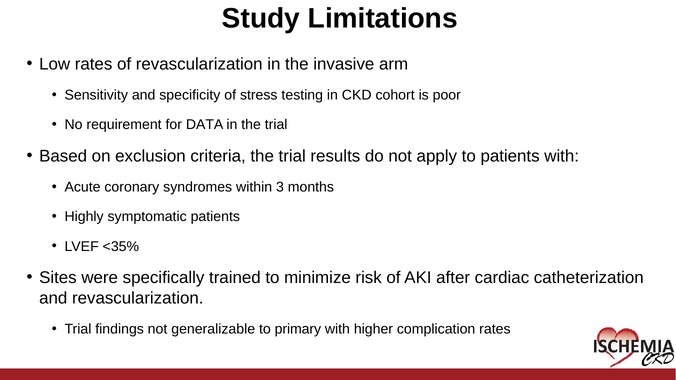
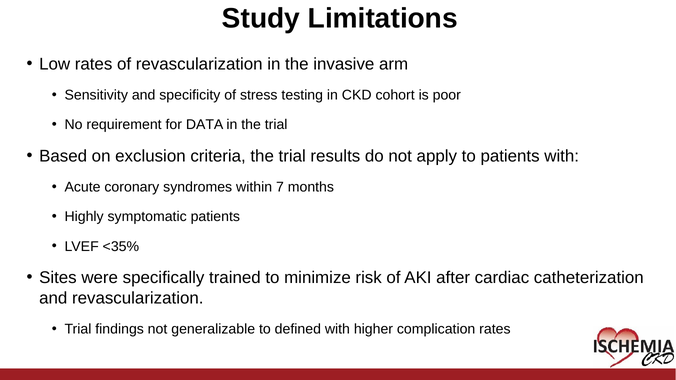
3: 3 -> 7 (280, 187)
primary: primary -> defined (298, 329)
